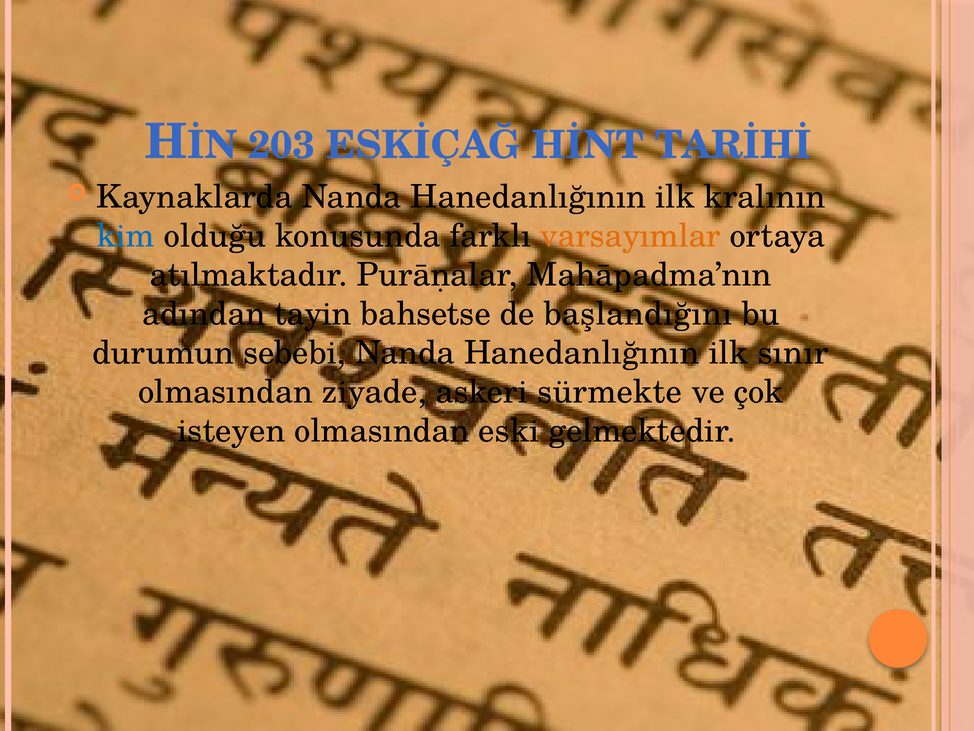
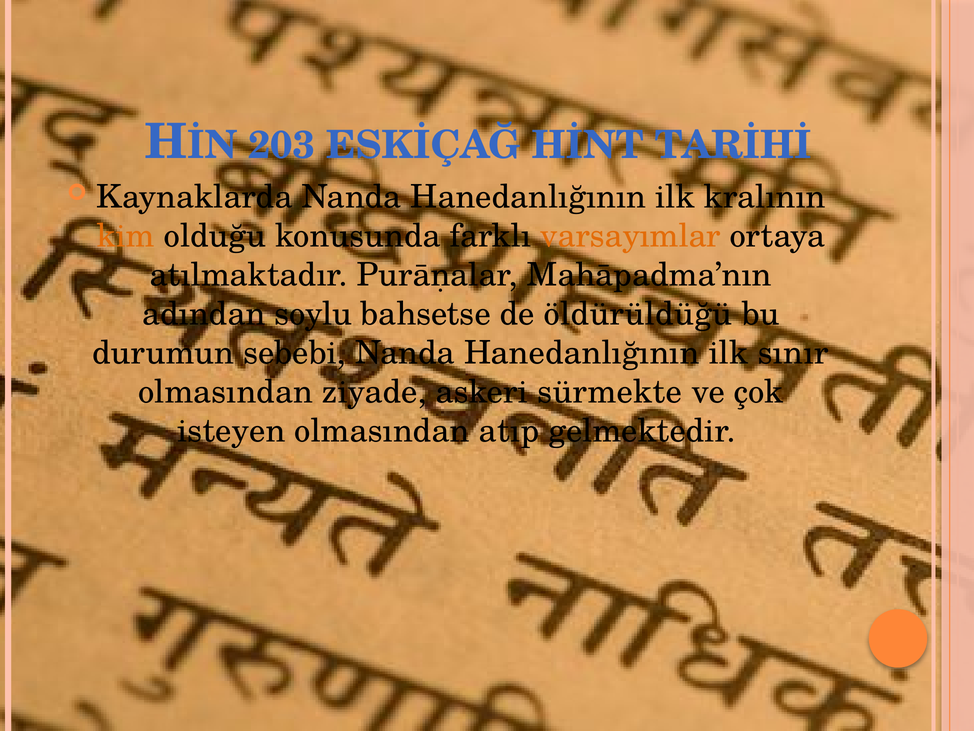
kim colour: blue -> orange (126, 236)
tayin: tayin -> soylu (313, 314)
başlandığını: başlandığını -> öldürüldüğü (638, 314)
eski: eski -> atıp (509, 431)
